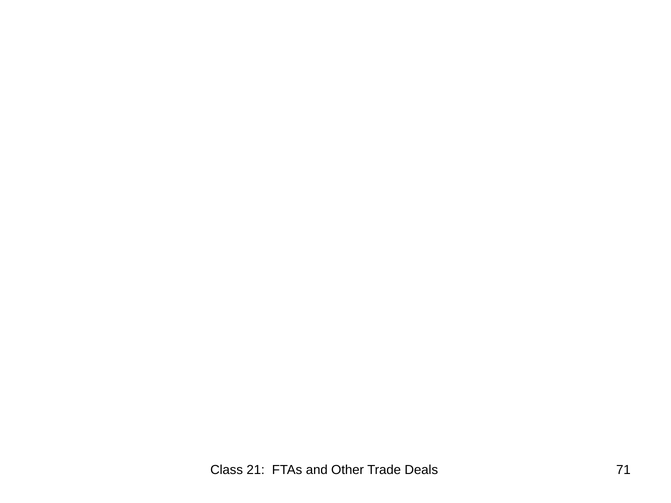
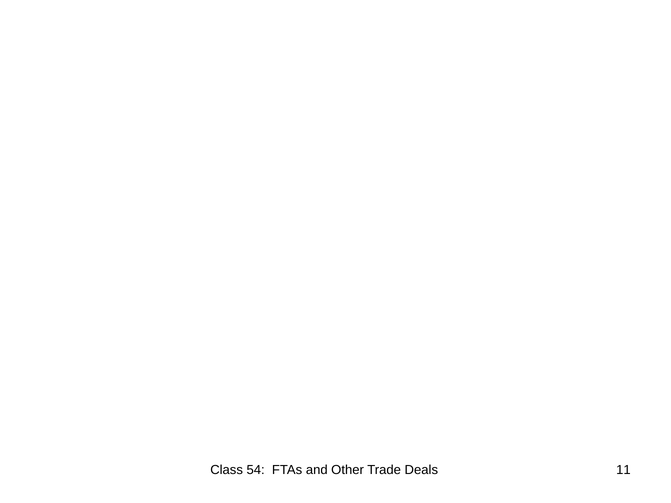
21: 21 -> 54 (256, 470)
71: 71 -> 11 (623, 470)
